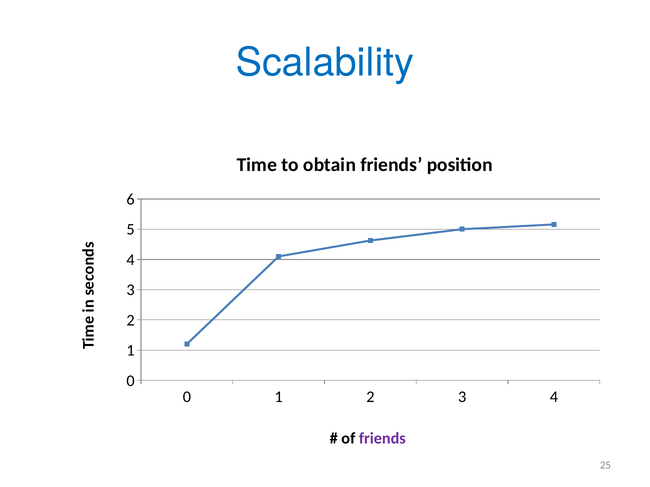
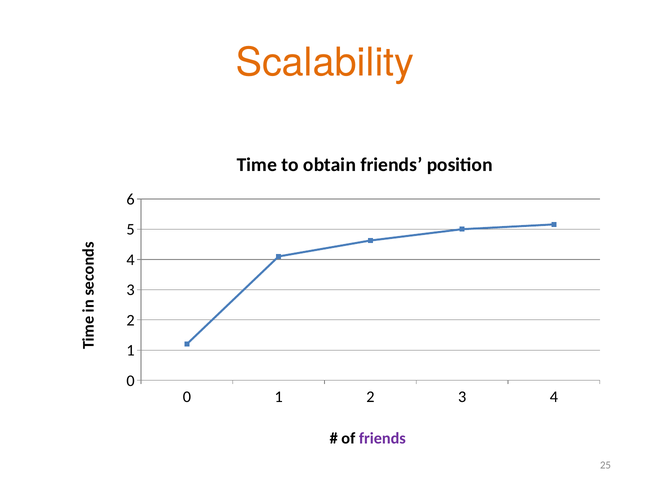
Scalability colour: blue -> orange (325, 63)
